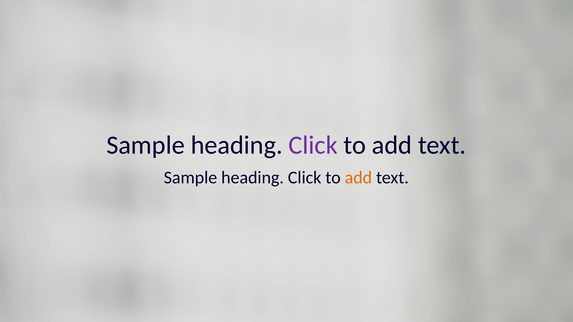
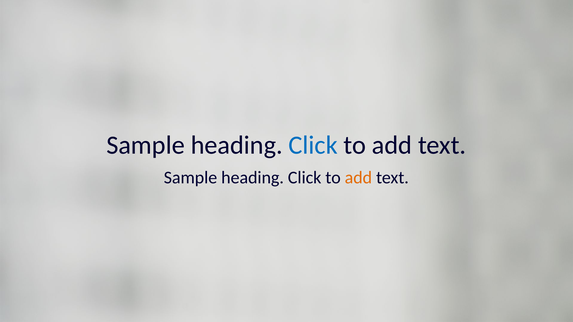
Click colour: purple -> blue (313, 145)
